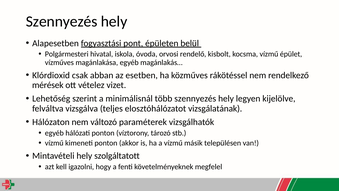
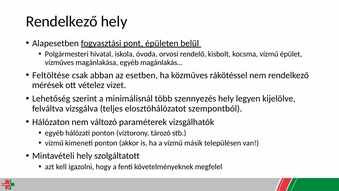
Szennyezés: Szennyezés -> Rendelkező (62, 21)
Klórdioxid: Klórdioxid -> Feltöltése (51, 75)
vizsgálatának: vizsgálatának -> szempontból (215, 108)
